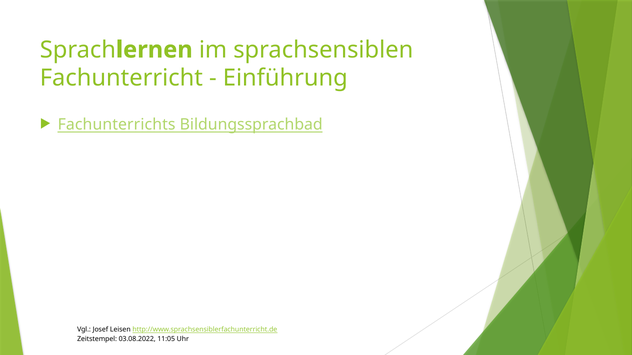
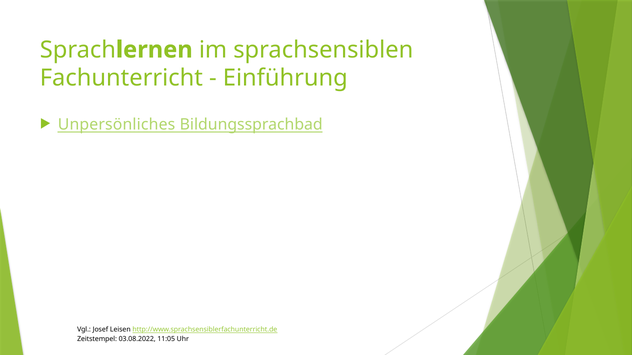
Fachunterrichts: Fachunterrichts -> Unpersönliches (117, 125)
